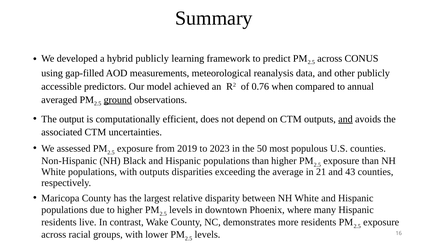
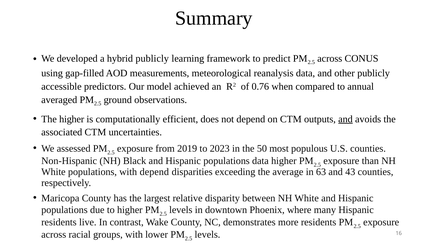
ground underline: present -> none (118, 100)
The output: output -> higher (72, 119)
populations than: than -> data (260, 161)
with outputs: outputs -> depend (154, 172)
21: 21 -> 63 (321, 172)
